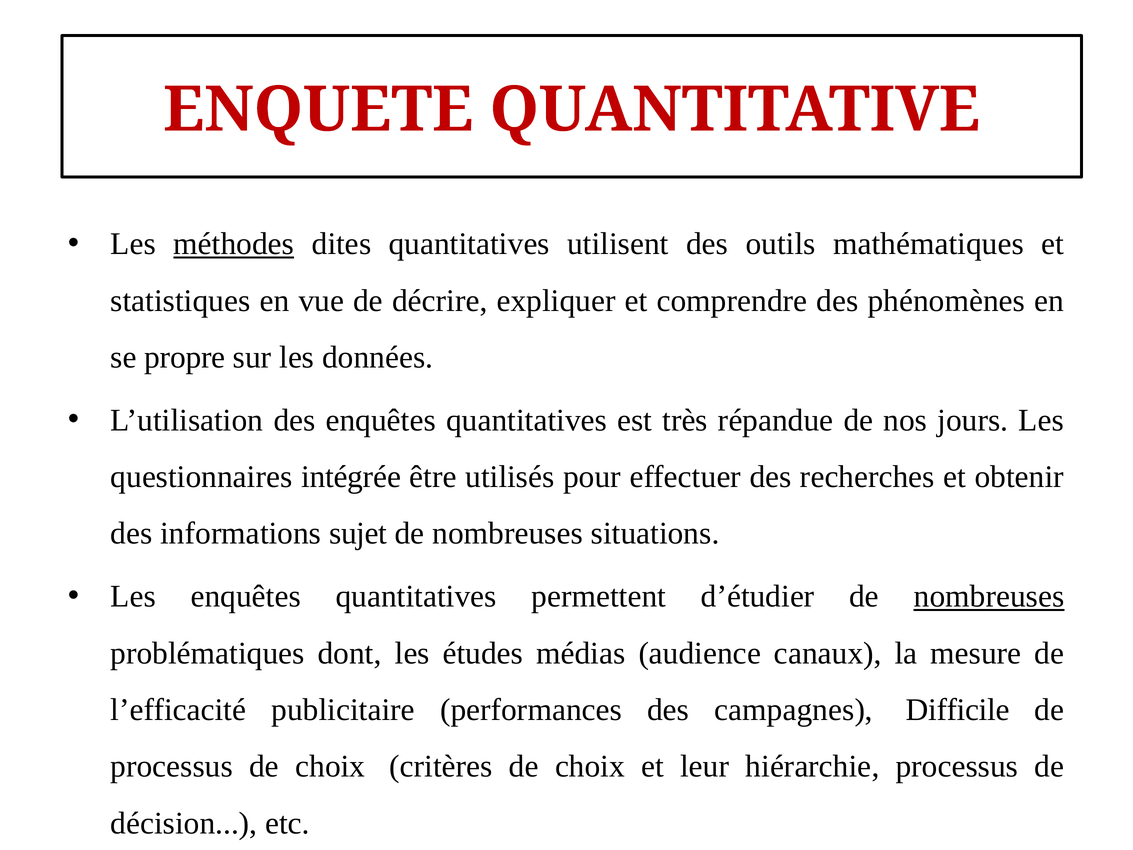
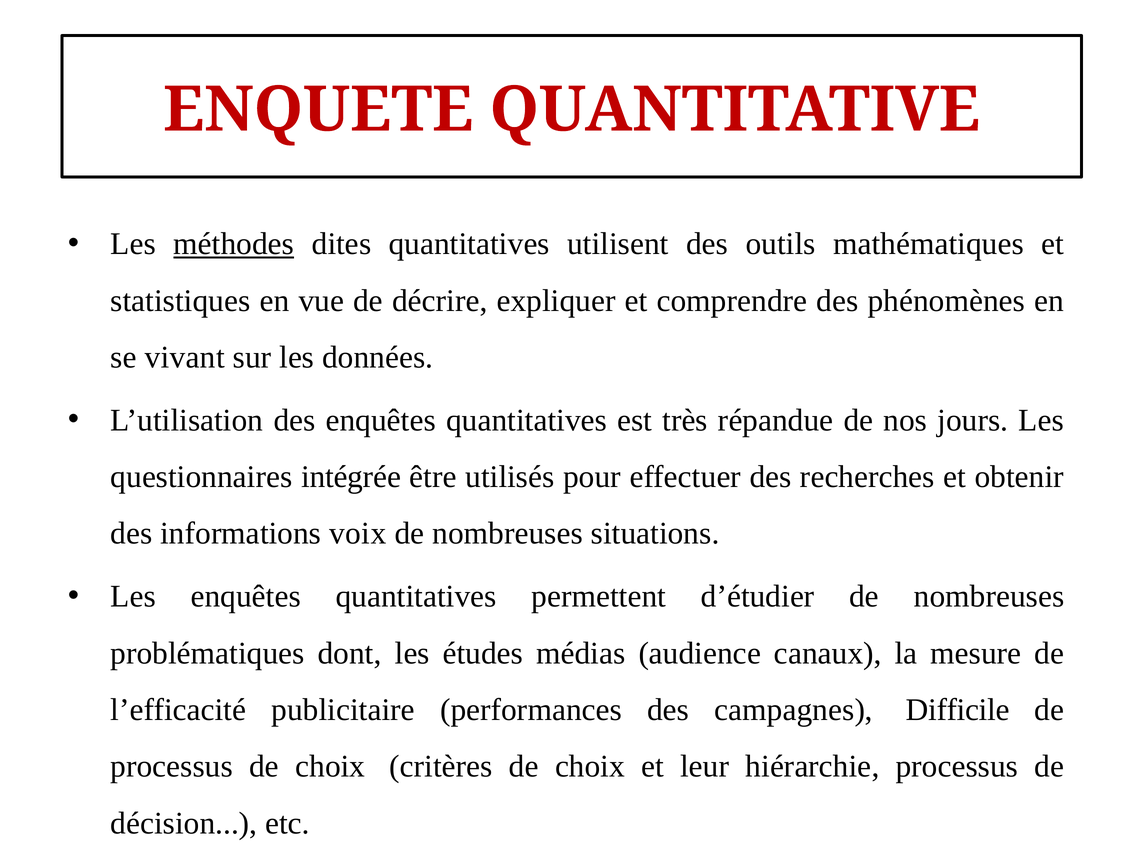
propre: propre -> vivant (185, 357)
sujet: sujet -> voix (358, 533)
nombreuses underline: present -> none (989, 596)
